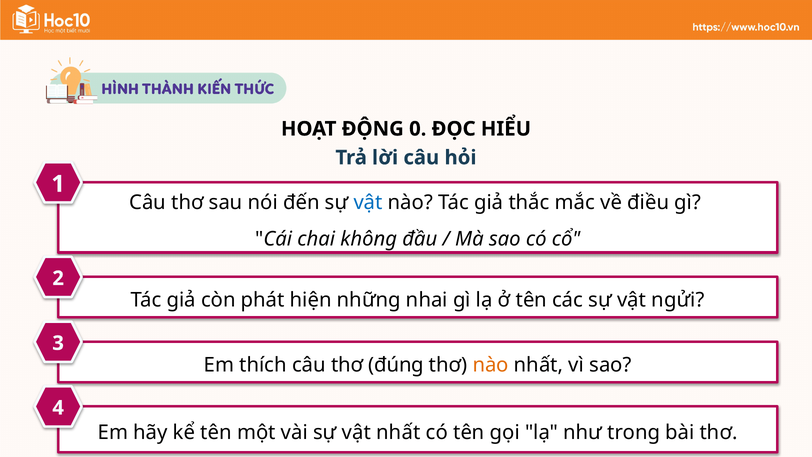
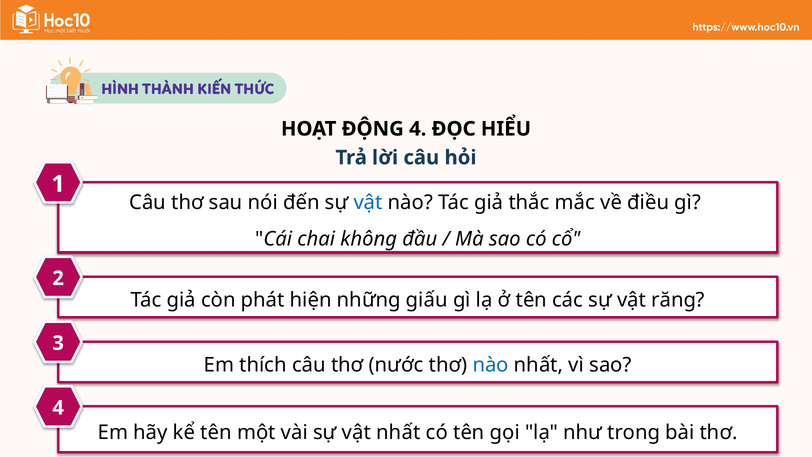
ĐỘNG 0: 0 -> 4 (418, 129)
nhai: nhai -> giấu (427, 300)
ngửi: ngửi -> răng (678, 300)
đúng: đúng -> nước (396, 365)
nào colour: orange -> blue (491, 365)
